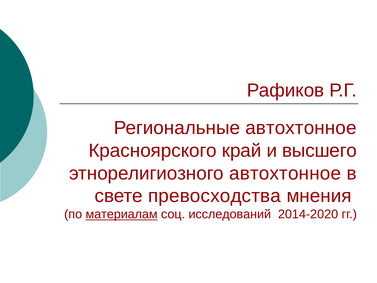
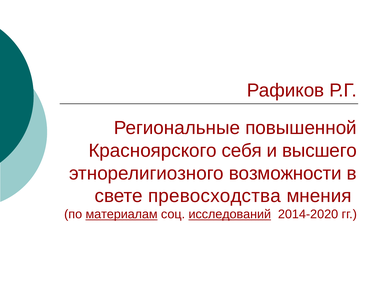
Региональные автохтонное: автохтонное -> повышенной (301, 128)
край: край -> себя (242, 151)
этнорелигиозного автохтонное: автохтонное -> возможности (285, 173)
исследований underline: none -> present (230, 214)
